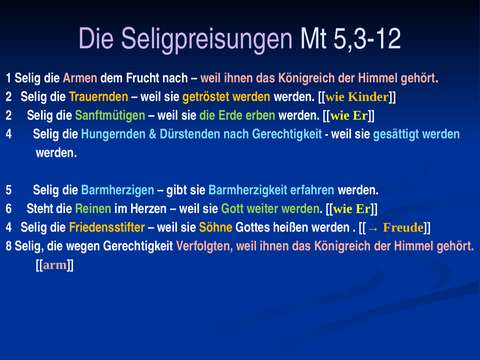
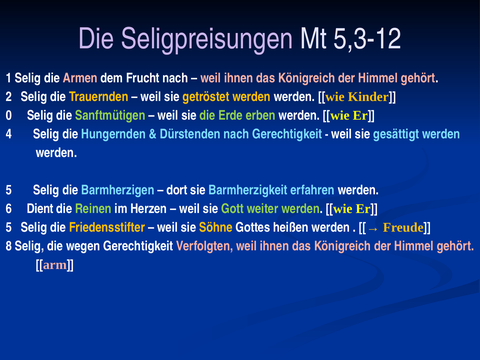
2: 2 -> 0 (9, 115)
gibt: gibt -> dort (177, 190)
Steht: Steht -> Dient (40, 209)
4: 4 -> 5 (9, 227)
